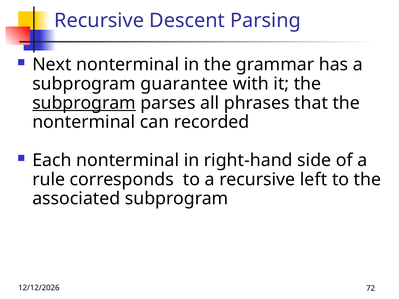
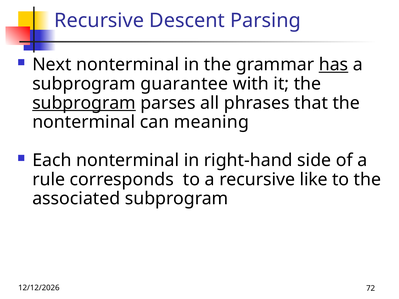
has underline: none -> present (334, 65)
recorded: recorded -> meaning (211, 122)
left: left -> like (314, 180)
